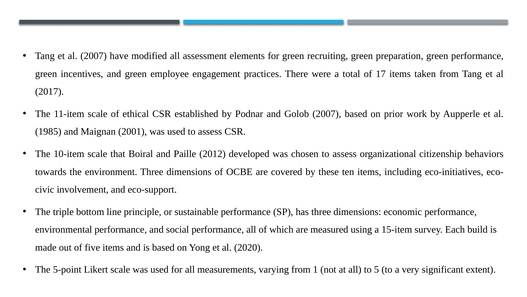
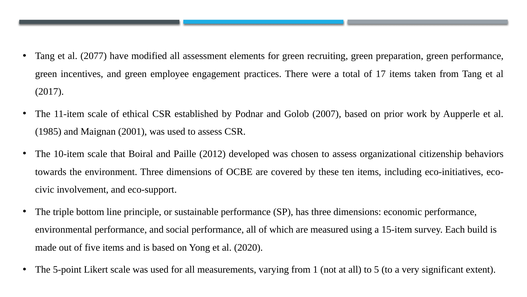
al 2007: 2007 -> 2077 (94, 56)
